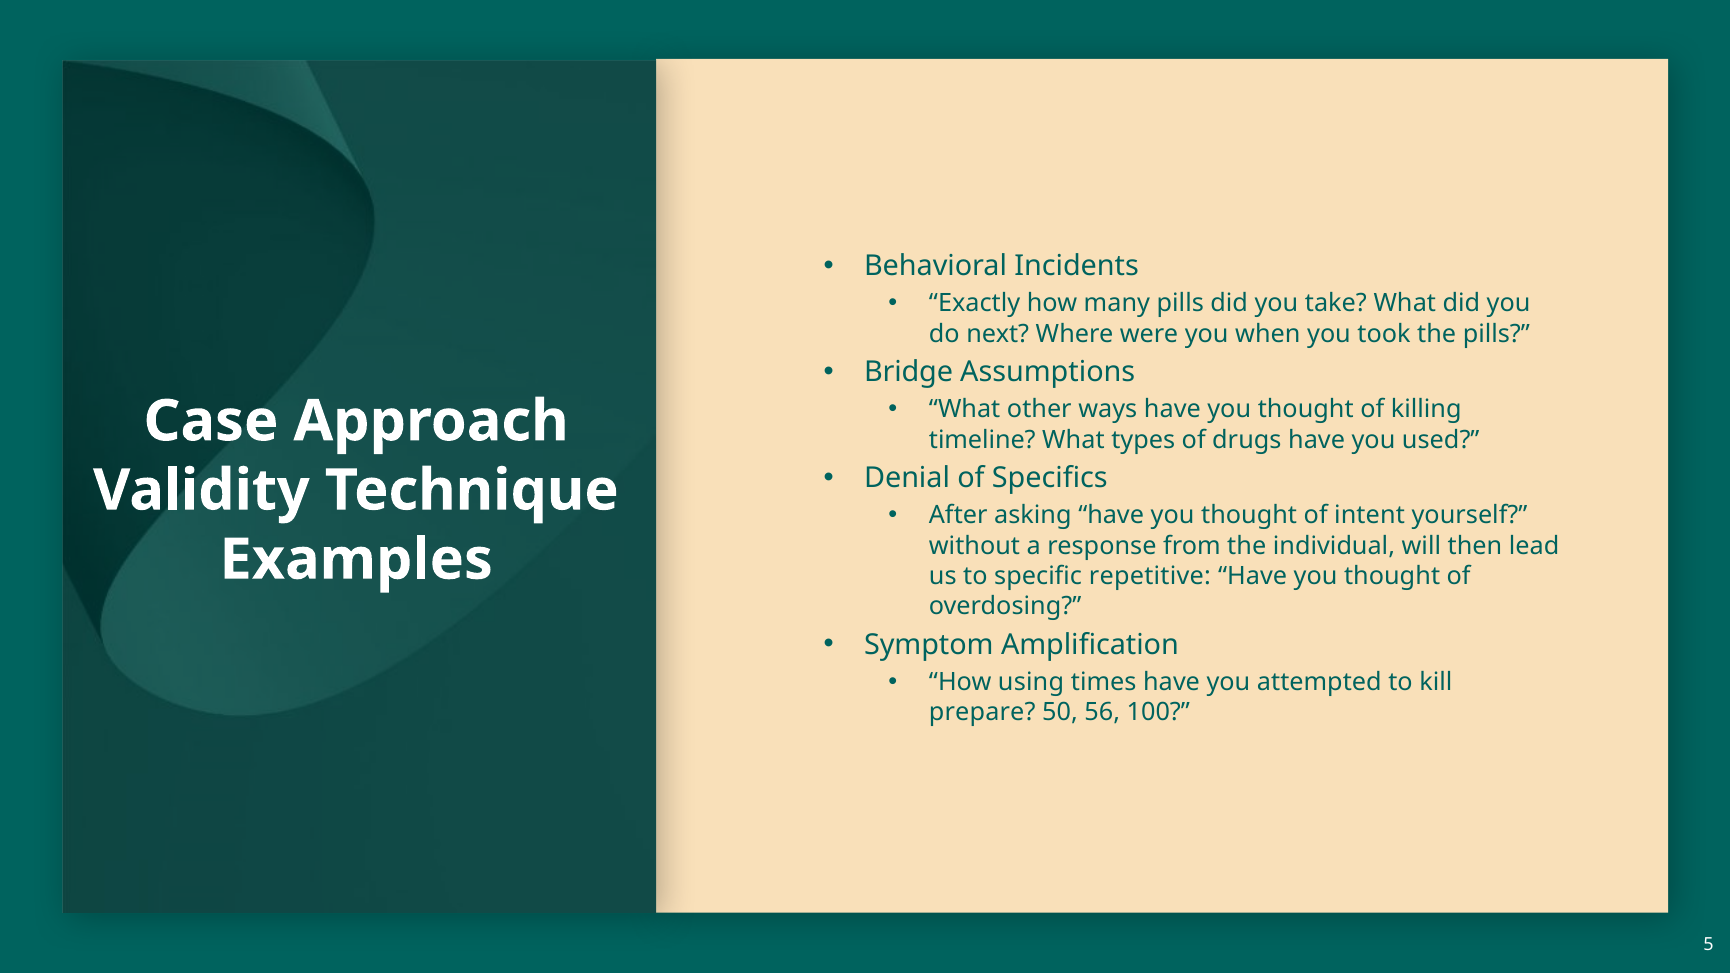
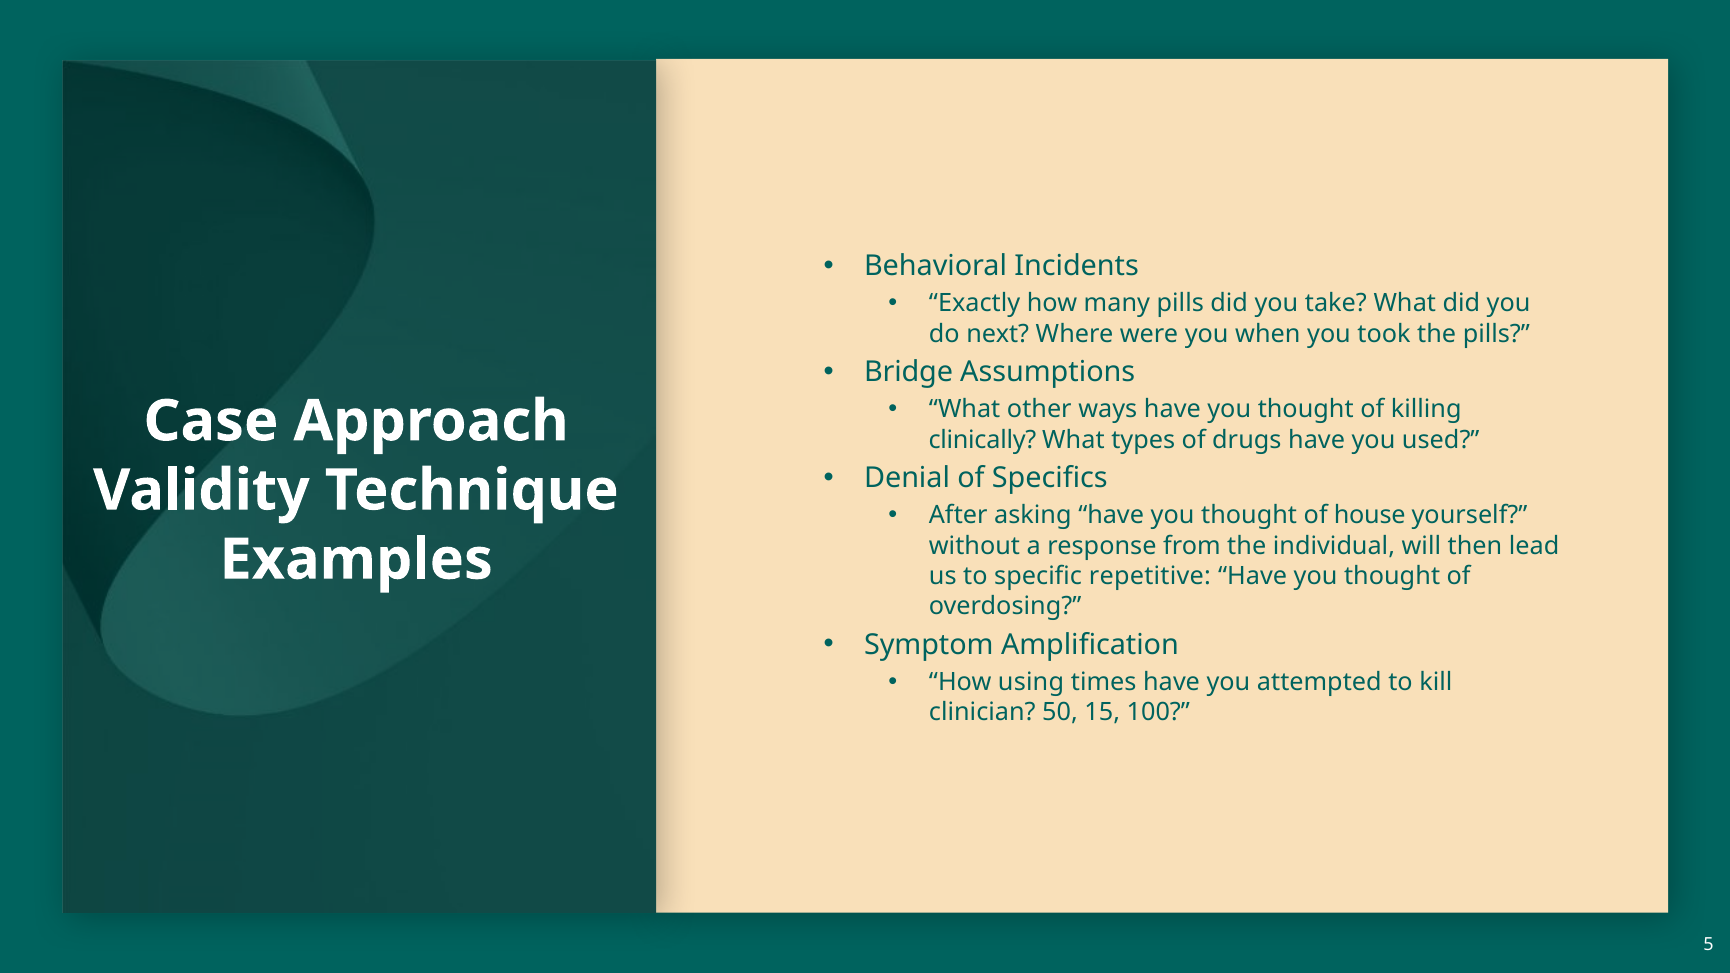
timeline: timeline -> clinically (982, 440)
intent: intent -> house (1370, 516)
prepare: prepare -> clinician (982, 713)
56: 56 -> 15 (1102, 713)
